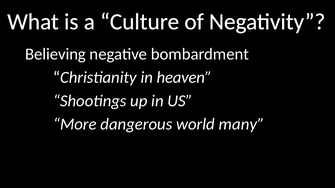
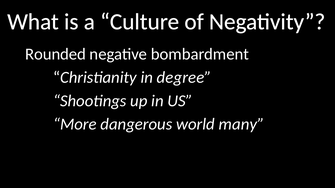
Believing: Believing -> Rounded (56, 54)
heaven: heaven -> degree (184, 78)
